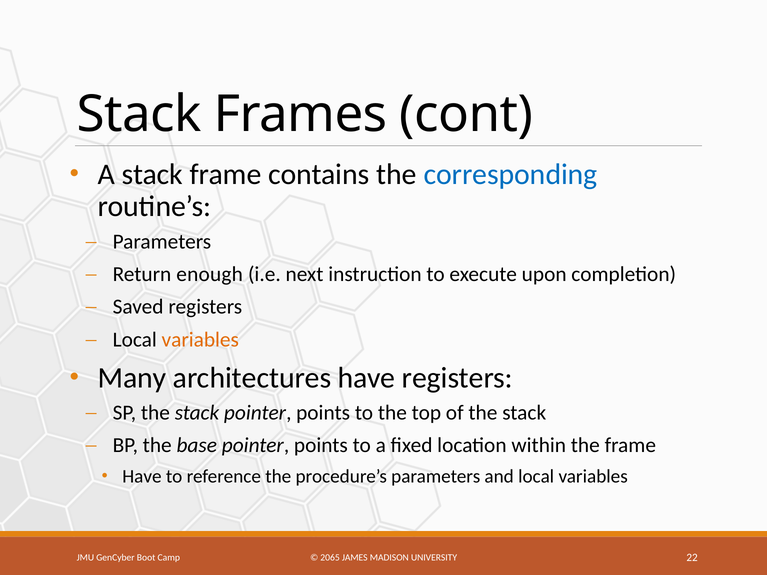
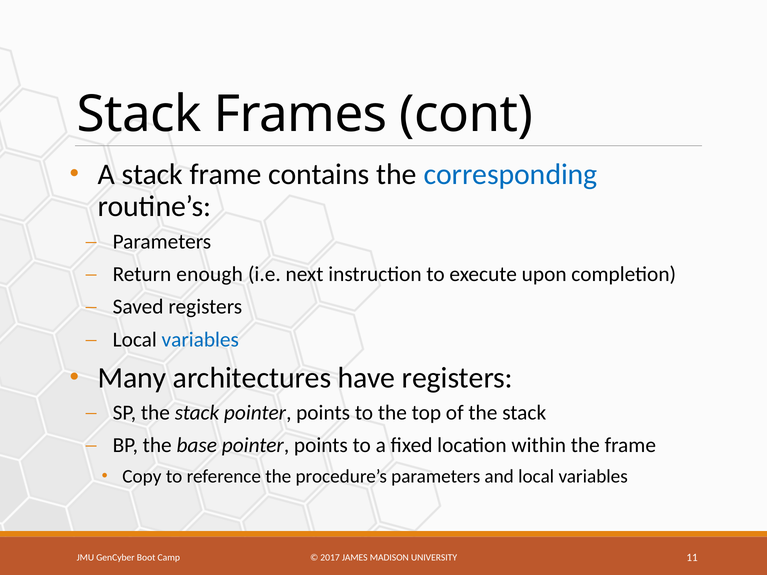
variables colour: orange -> blue (200, 340)
Have: Have -> Copy (142, 477)
2065: 2065 -> 2017 (330, 558)
22: 22 -> 11 (692, 558)
